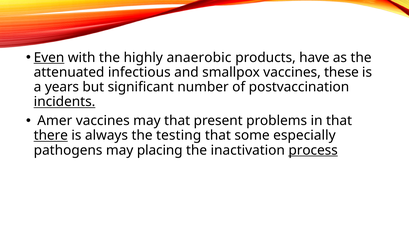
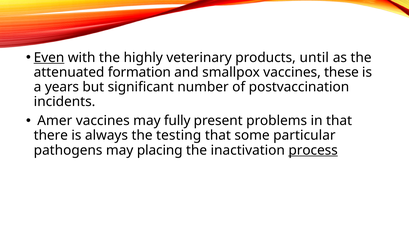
anaerobic: anaerobic -> veterinary (199, 58)
have: have -> until (314, 58)
infectious: infectious -> formation (139, 72)
incidents underline: present -> none (65, 102)
may that: that -> fully (177, 121)
there underline: present -> none (51, 135)
especially: especially -> particular (304, 135)
